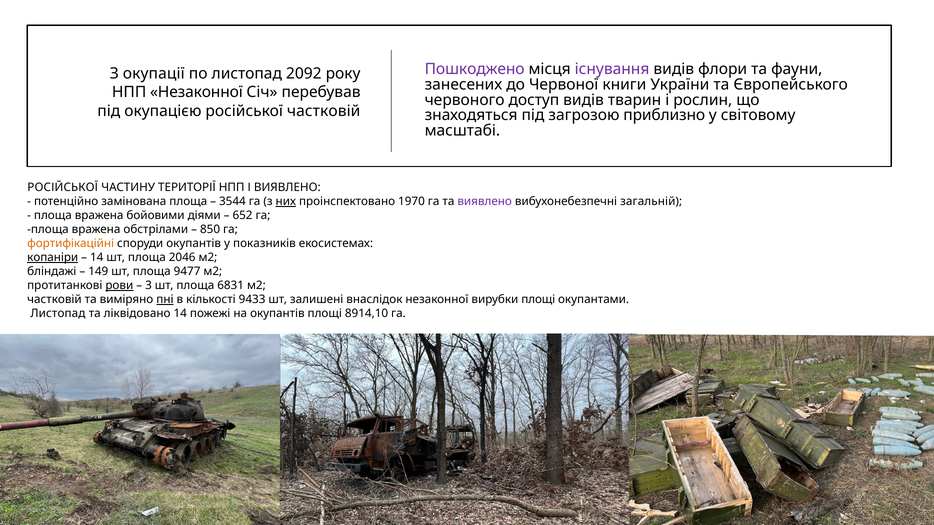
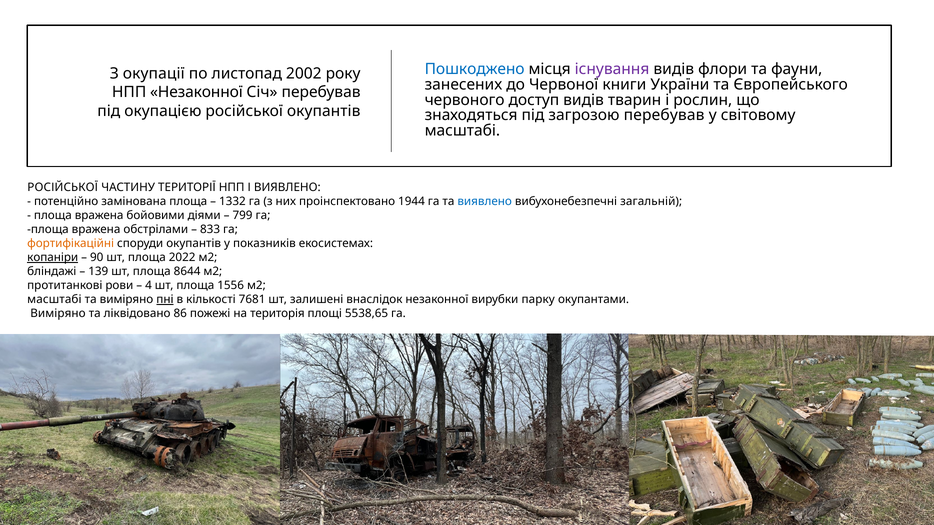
Пошкоджено colour: purple -> blue (475, 69)
2092: 2092 -> 2002 (304, 74)
російської частковій: частковій -> окупантів (324, 111)
загрозою приблизно: приблизно -> перебував (664, 115)
3544: 3544 -> 1332 (232, 202)
них underline: present -> none (286, 202)
1970: 1970 -> 1944 (411, 202)
виявлено colour: purple -> blue (485, 202)
652: 652 -> 799 (243, 216)
850: 850 -> 833 (210, 230)
14: 14 -> 90 (97, 258)
2046: 2046 -> 2022 (182, 258)
149: 149 -> 139 (98, 272)
9477: 9477 -> 8644 (187, 272)
рови underline: present -> none (119, 286)
3: 3 -> 4 (148, 286)
6831: 6831 -> 1556 (231, 286)
частковій: частковій -> масштабі (54, 300)
9433: 9433 -> 7681 (252, 300)
вирубки площі: площі -> парку (538, 300)
Листопад: Листопад -> Виміряно (58, 314)
ліквідовано 14: 14 -> 86 (180, 314)
на окупантів: окупантів -> територія (277, 314)
8914,10: 8914,10 -> 5538,65 (367, 314)
